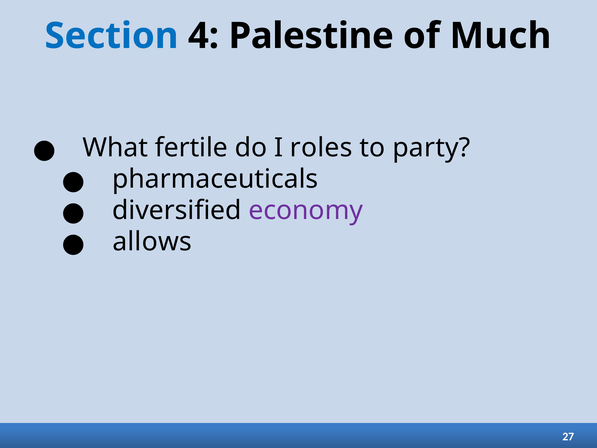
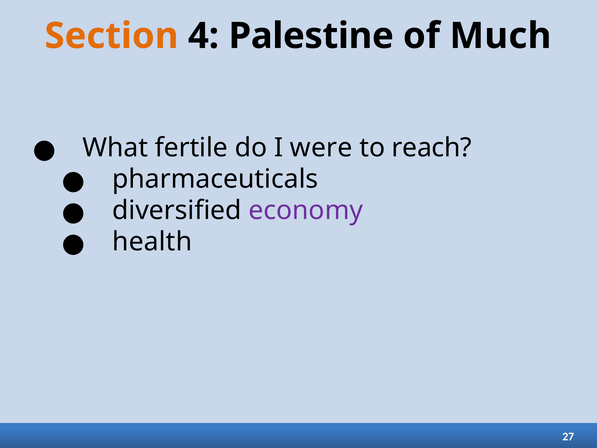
Section colour: blue -> orange (111, 36)
roles: roles -> were (321, 148)
party: party -> reach (432, 148)
allows: allows -> health (152, 242)
